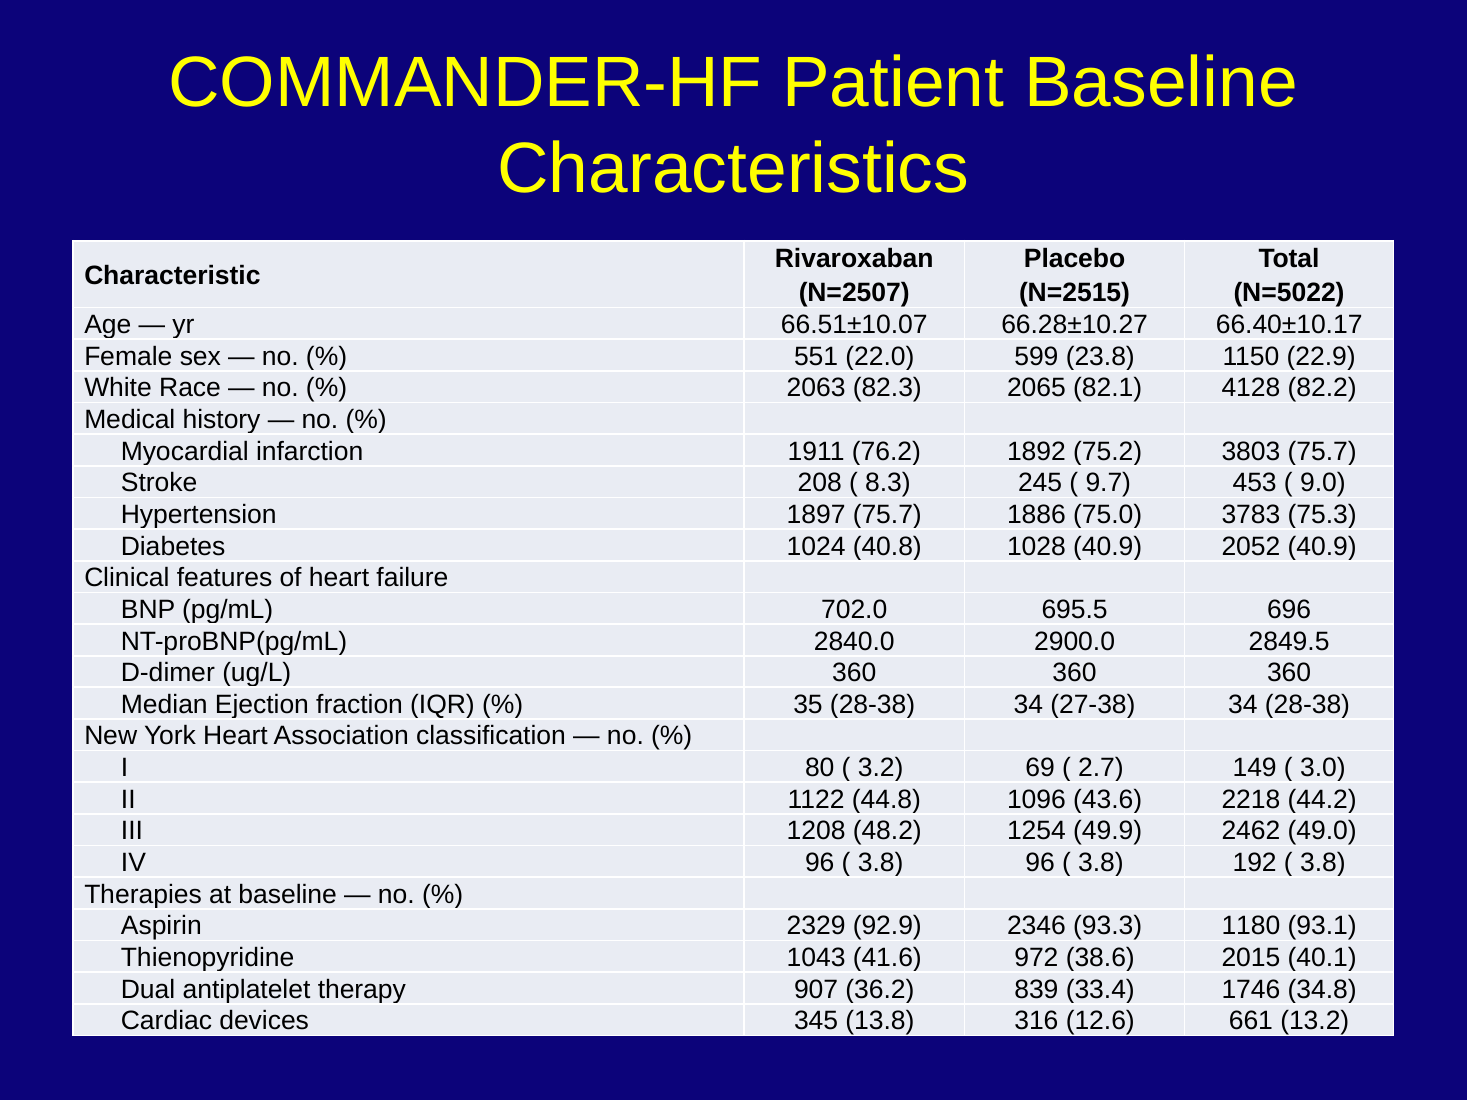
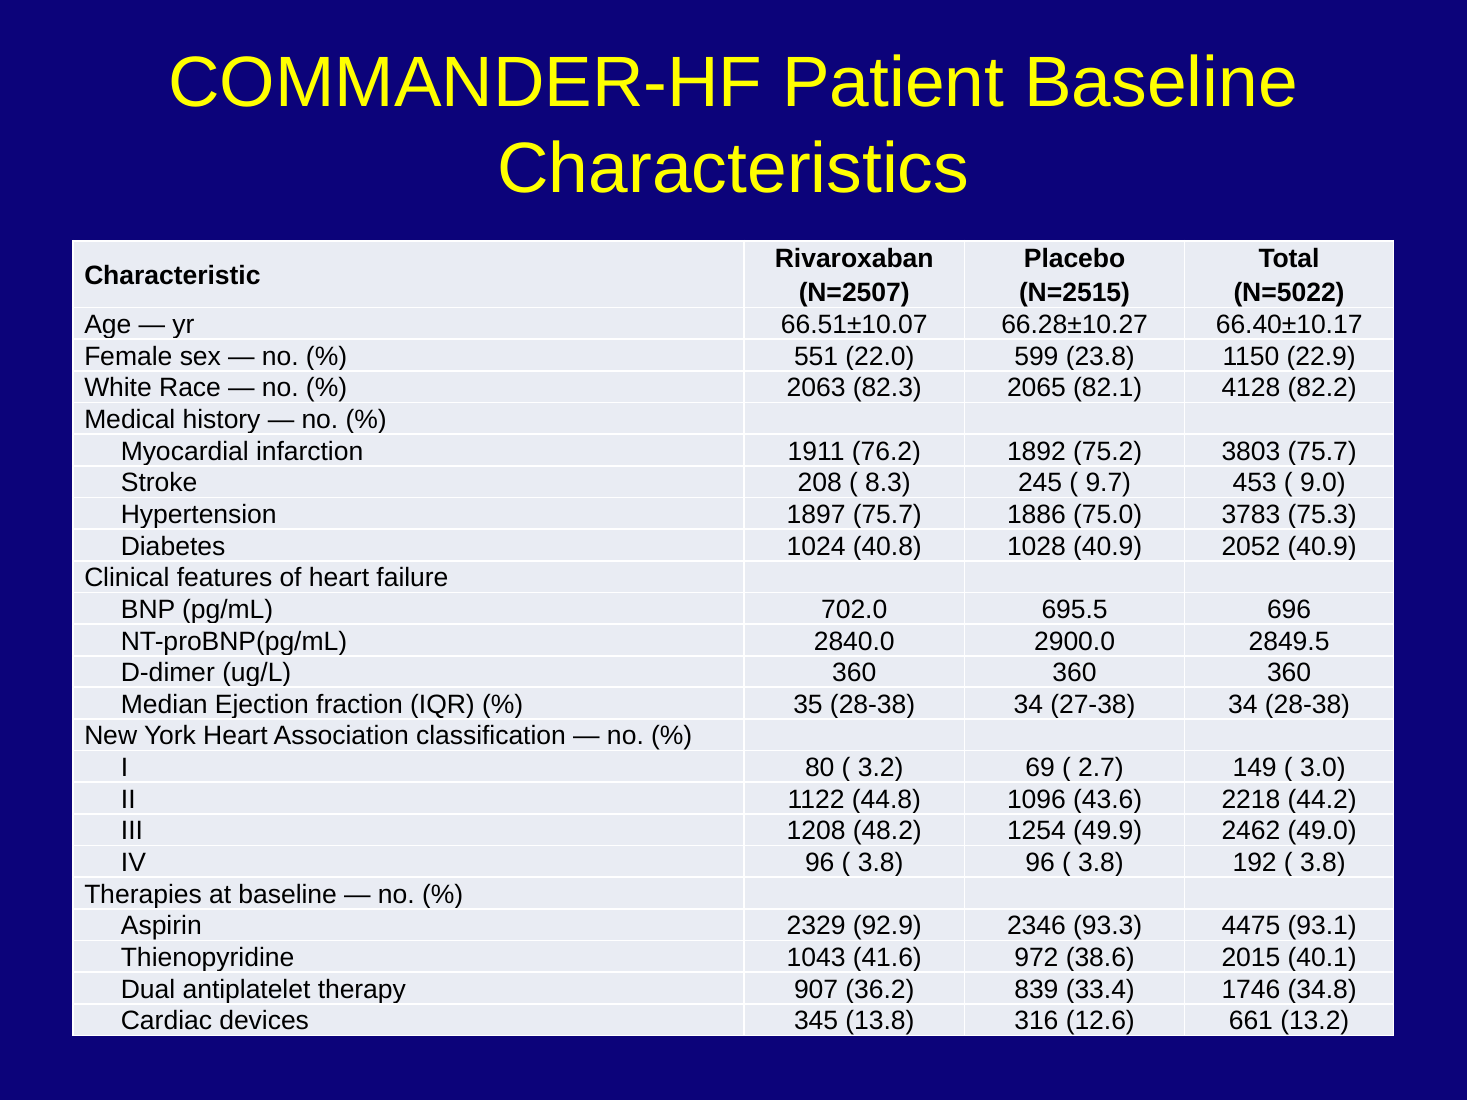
1180: 1180 -> 4475 (1251, 926)
